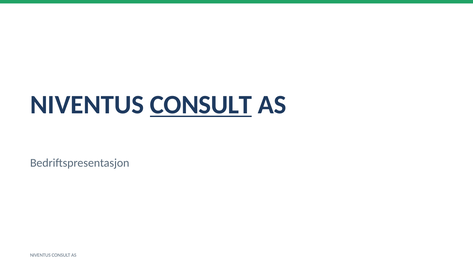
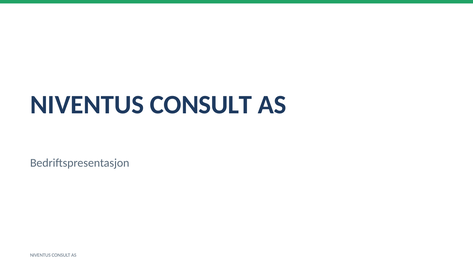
CONSULT underline: present -> none (201, 105)
